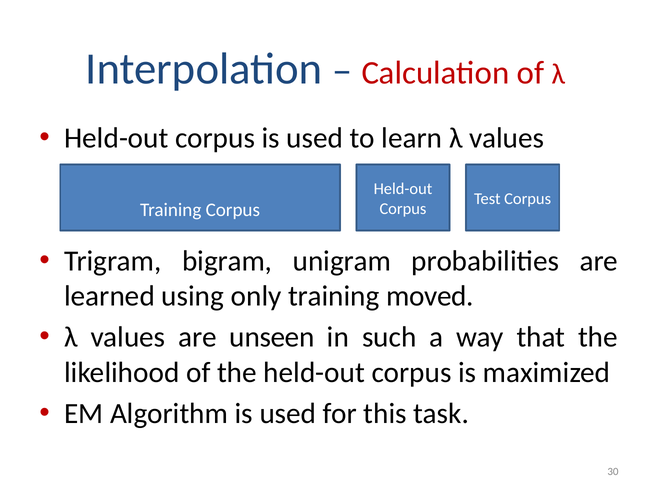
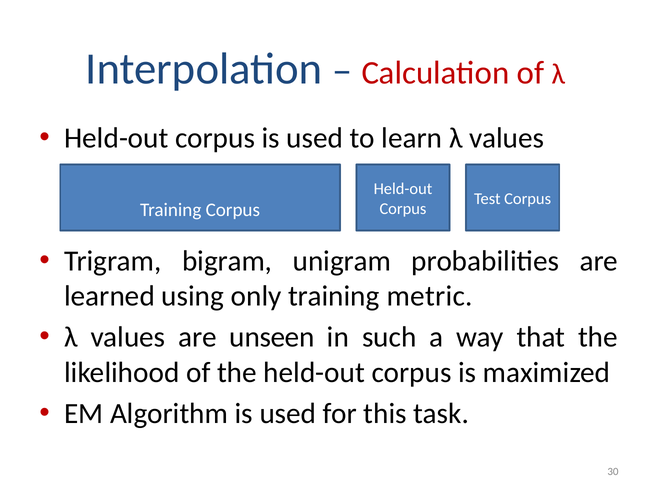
moved: moved -> metric (430, 296)
